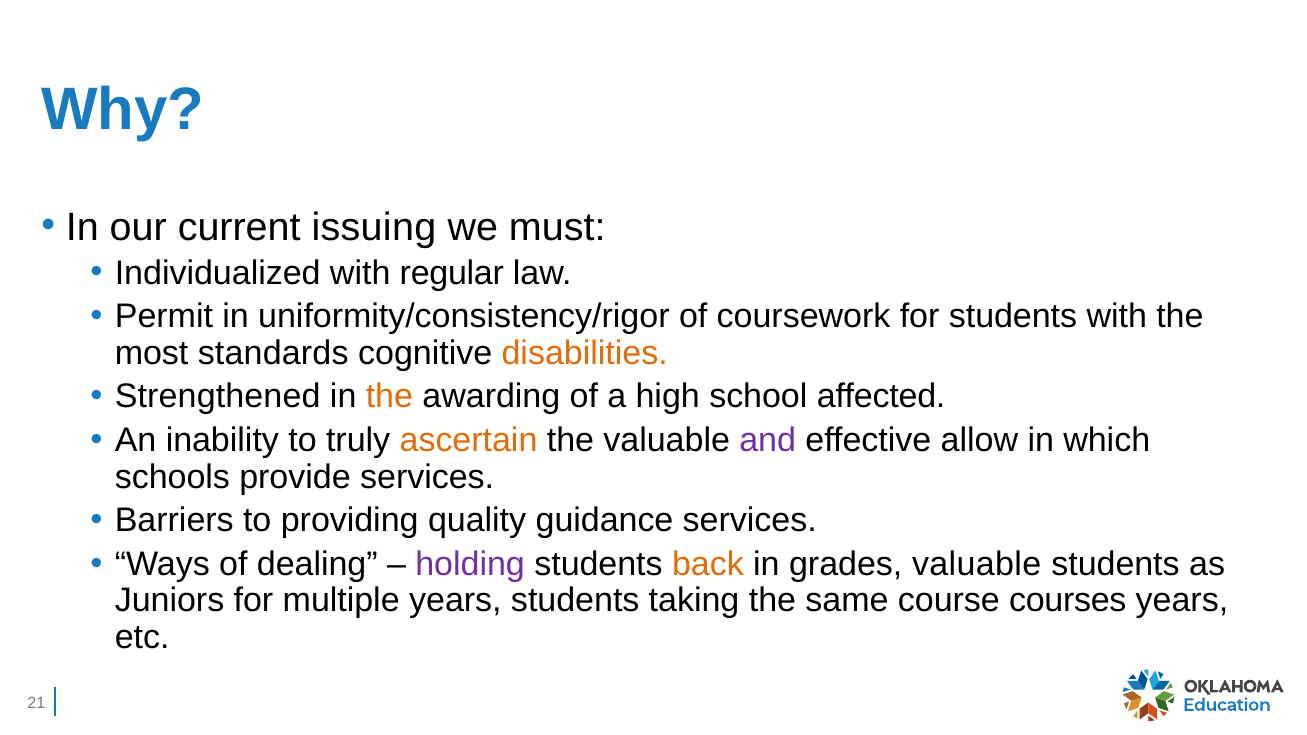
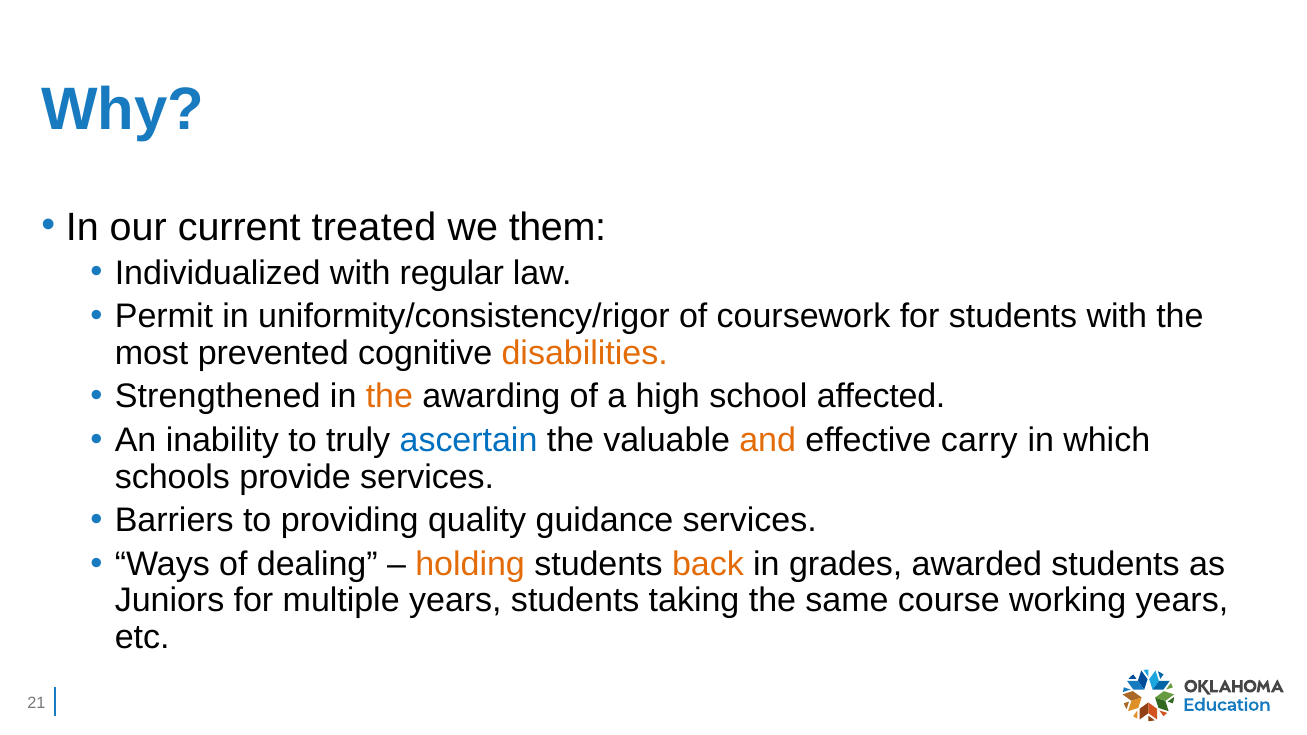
issuing: issuing -> treated (374, 227)
must: must -> them (557, 227)
standards: standards -> prevented (273, 353)
ascertain colour: orange -> blue (469, 440)
and colour: purple -> orange (768, 440)
allow: allow -> carry (979, 440)
holding colour: purple -> orange (470, 564)
grades valuable: valuable -> awarded (977, 564)
courses: courses -> working (1068, 601)
